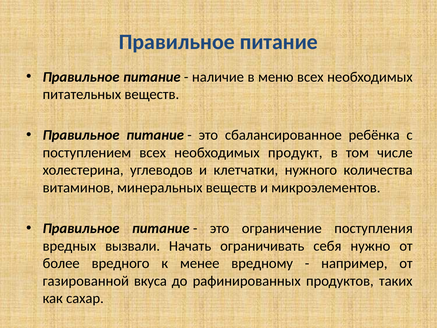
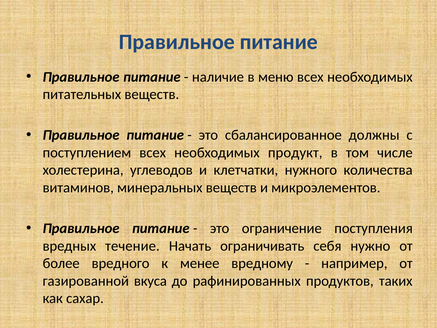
ребёнка: ребёнка -> должны (374, 135)
вызвали: вызвали -> течение (132, 246)
